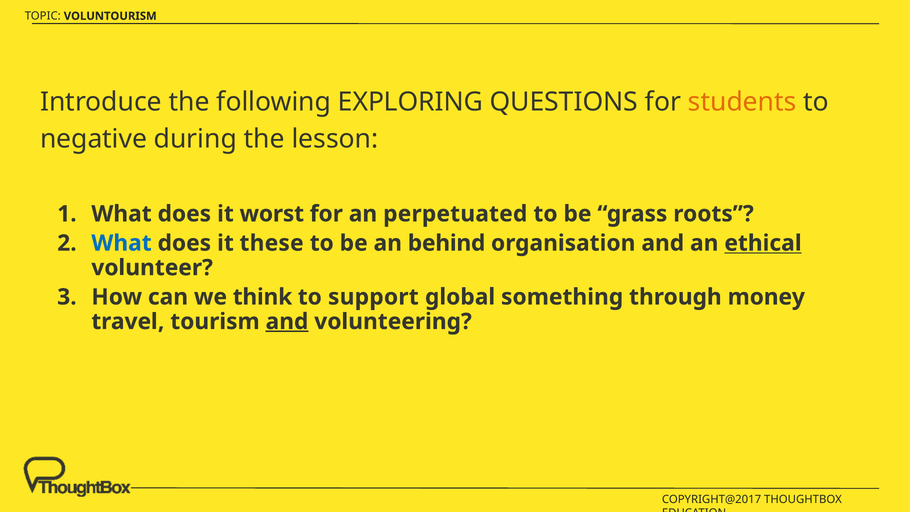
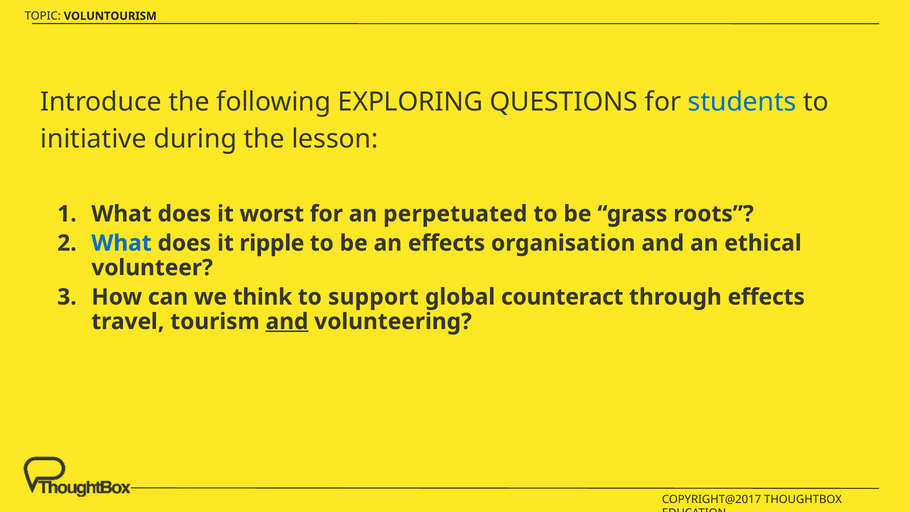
students colour: orange -> blue (742, 102)
negative: negative -> initiative (94, 139)
these: these -> ripple (272, 243)
an behind: behind -> effects (447, 243)
ethical underline: present -> none (763, 243)
something: something -> counteract (562, 297)
through money: money -> effects (766, 297)
